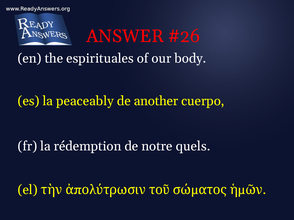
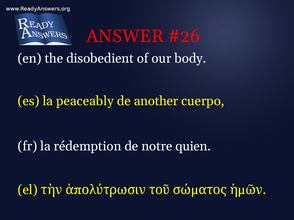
espirituales: espirituales -> disobedient (100, 59)
quels: quels -> quien (193, 146)
